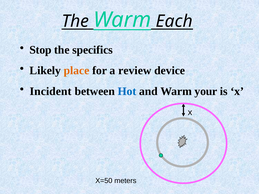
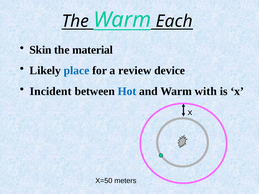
Stop: Stop -> Skin (40, 50)
specifics: specifics -> material (93, 50)
place colour: orange -> blue (77, 71)
your: your -> with (206, 91)
